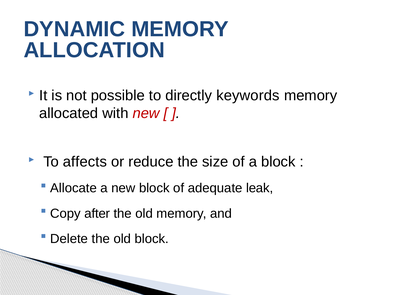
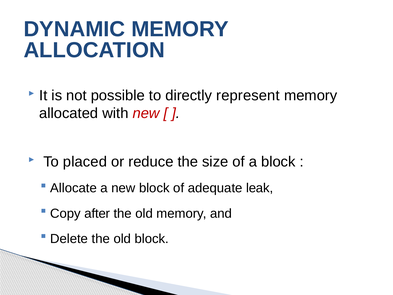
keywords: keywords -> represent (248, 95)
affects: affects -> placed (85, 162)
